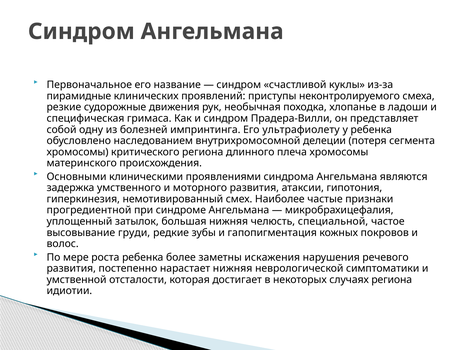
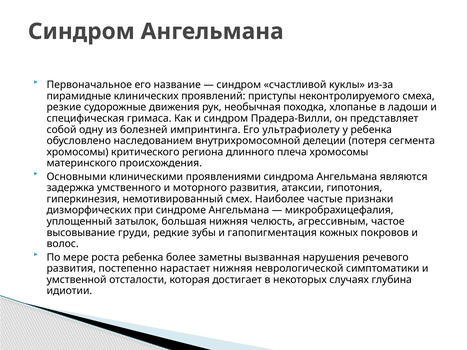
прогредиентной: прогредиентной -> дизморфических (89, 210)
специальной: специальной -> агрессивным (333, 222)
искажения: искажения -> вызванная (272, 257)
случаях региона: региона -> глубина (392, 280)
